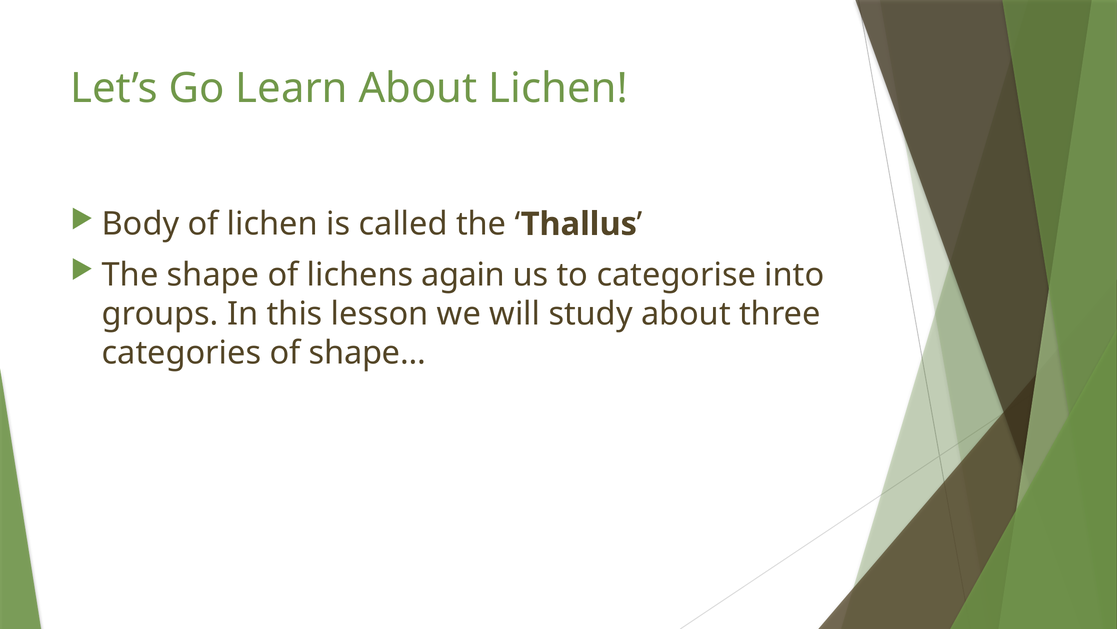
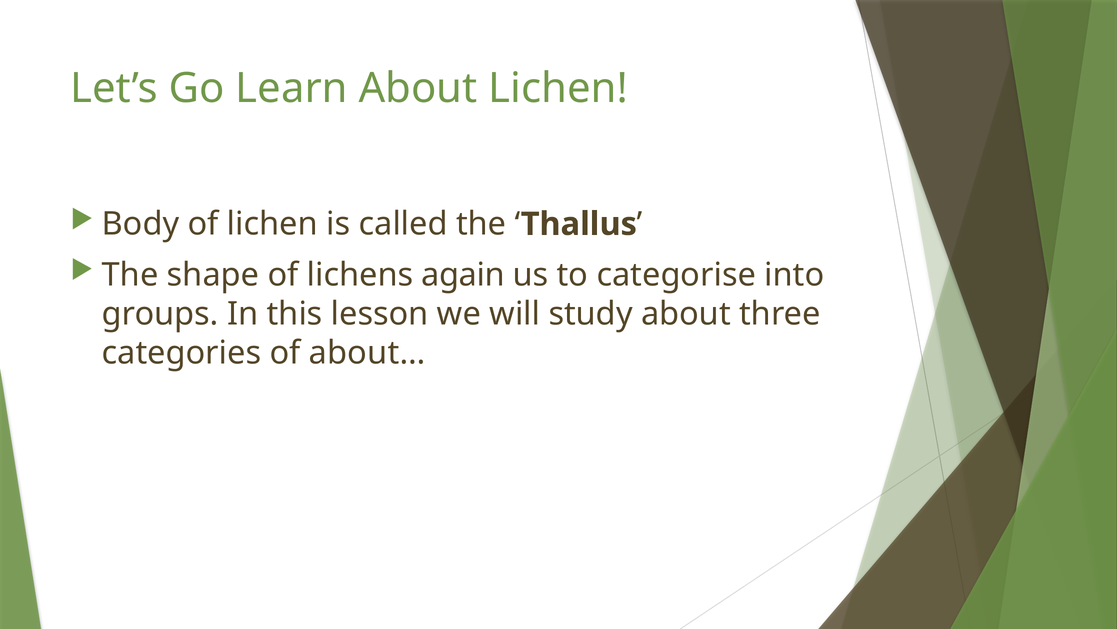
shape…: shape… -> about… (367, 353)
